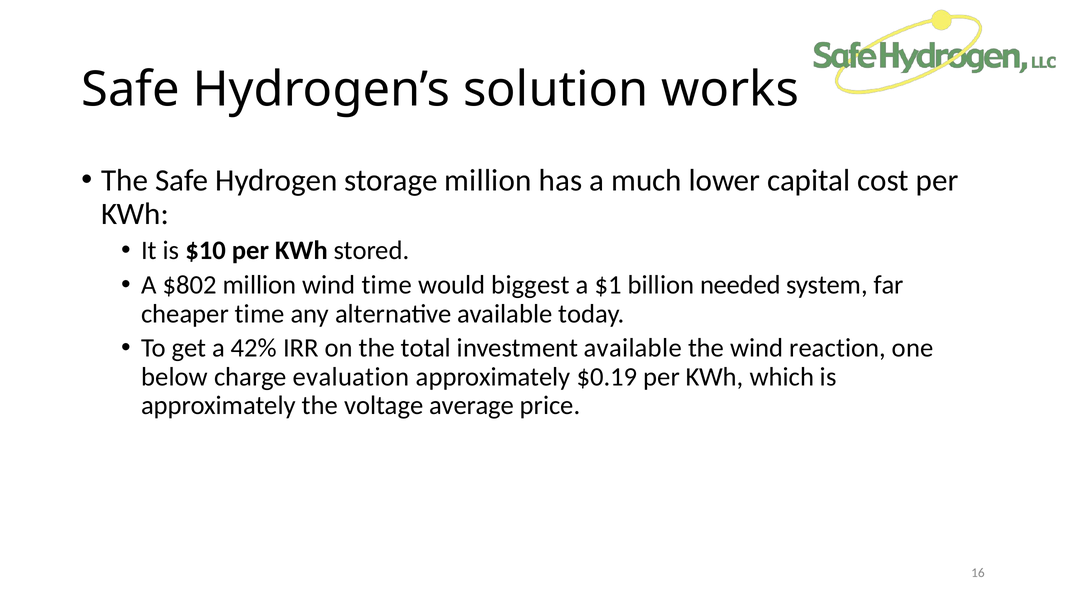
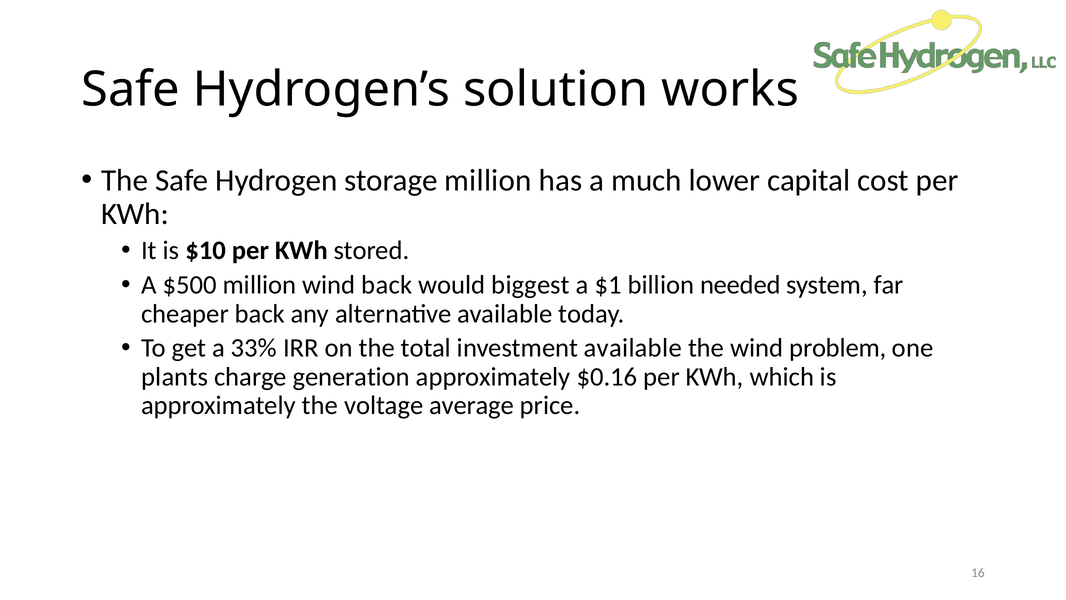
$802: $802 -> $500 (190, 285)
wind time: time -> back (387, 285)
cheaper time: time -> back (260, 314)
42%: 42% -> 33% (254, 348)
reaction: reaction -> problem (838, 348)
below: below -> plants (175, 377)
evaluation: evaluation -> generation (351, 377)
$0.19: $0.19 -> $0.16 (607, 377)
